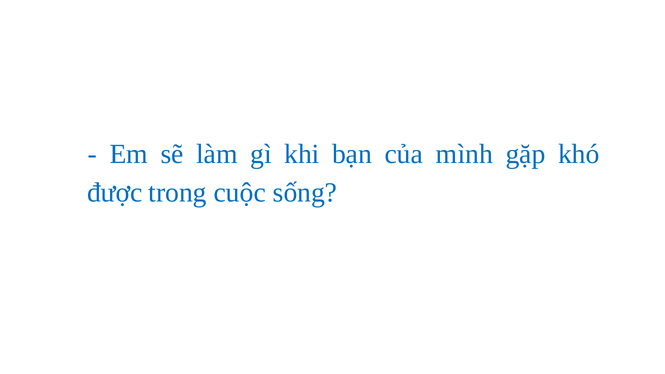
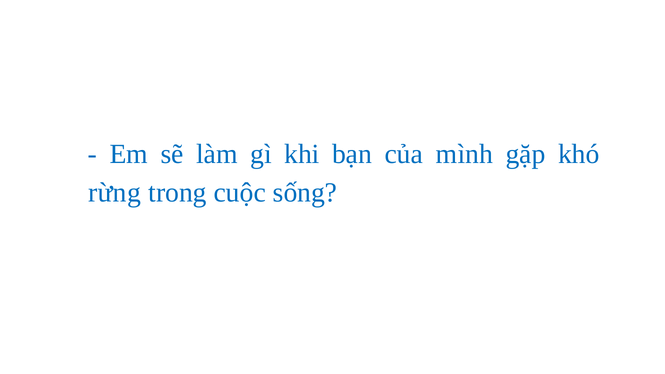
được: được -> rừng (115, 192)
